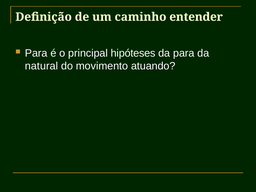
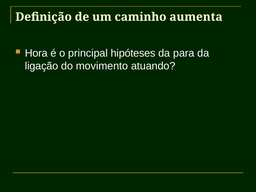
entender: entender -> aumenta (196, 17)
Para: Para -> Hora (36, 53)
natural: natural -> ligação (42, 66)
